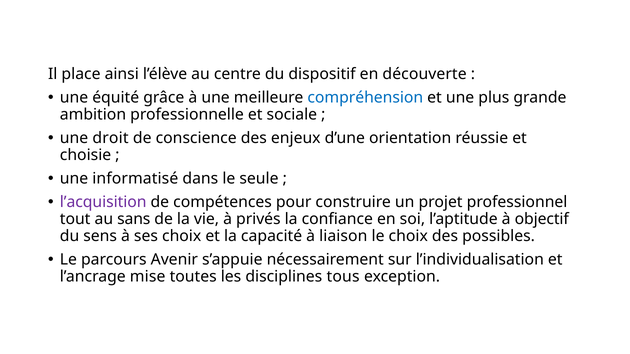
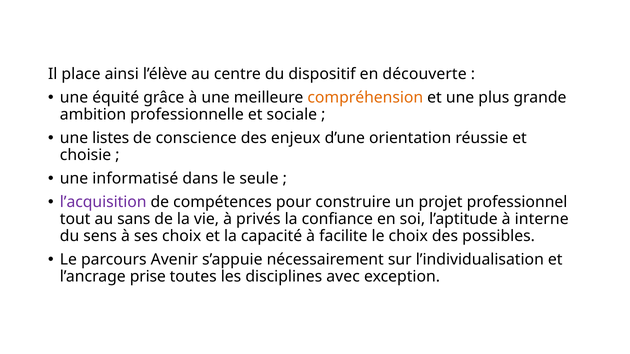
compréhension colour: blue -> orange (365, 98)
droit: droit -> listes (111, 138)
objectif: objectif -> interne (542, 219)
liaison: liaison -> facilite (343, 236)
mise: mise -> prise (148, 277)
tous: tous -> avec (343, 277)
